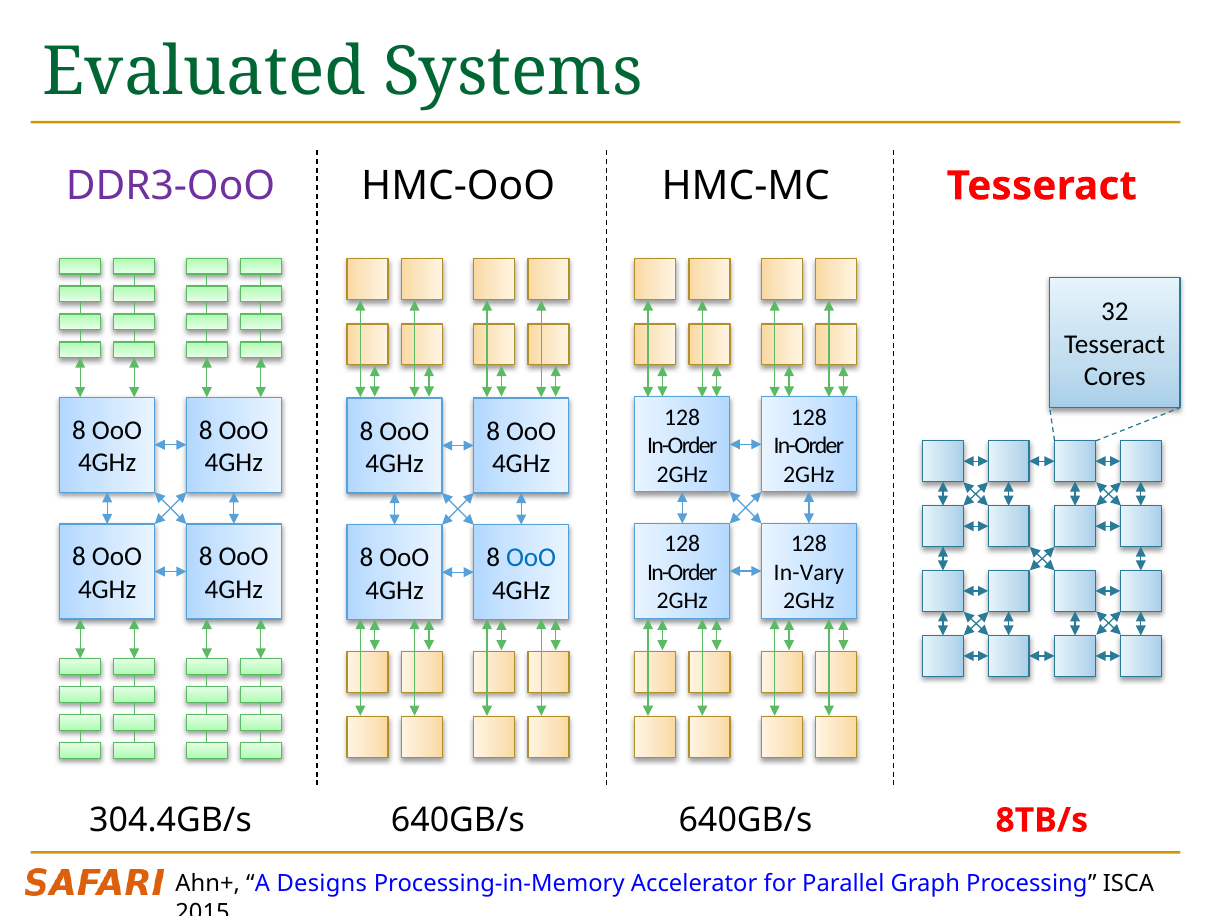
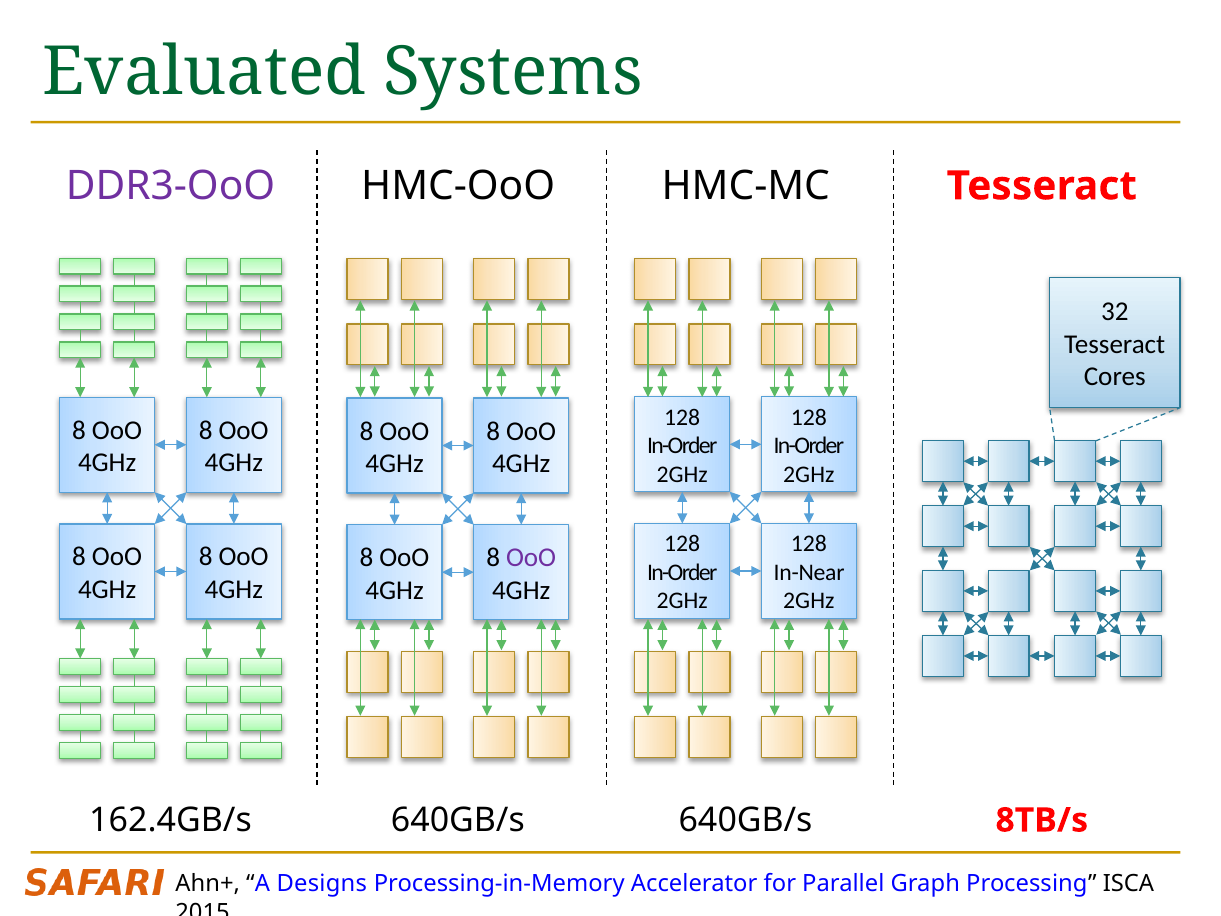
OoO colour: blue -> purple (531, 558)
In-Vary: In-Vary -> In-Near (809, 572)
304.4GB/s: 304.4GB/s -> 162.4GB/s (170, 820)
